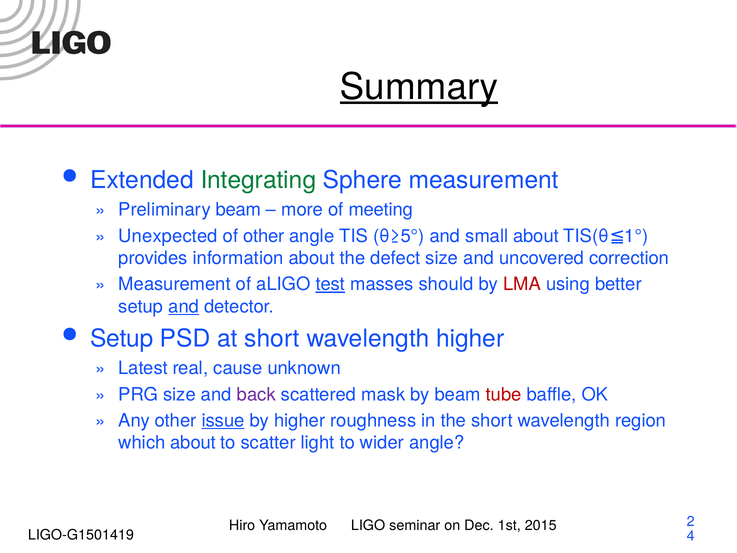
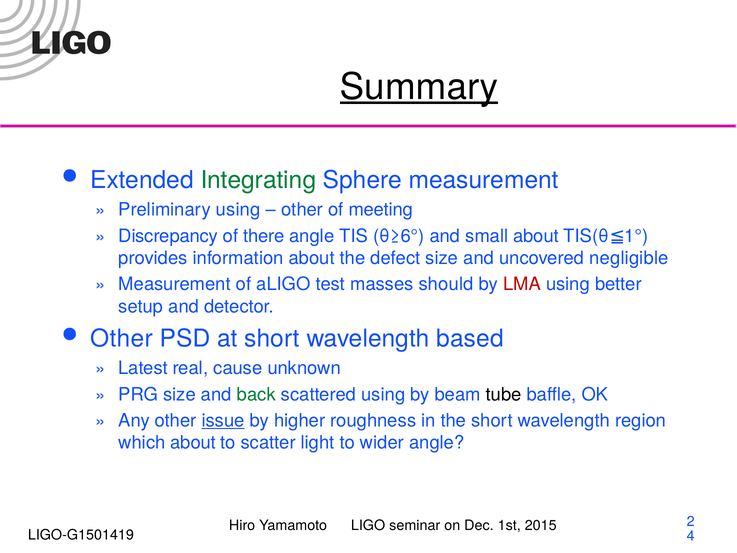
Preliminary beam: beam -> using (238, 210)
more: more -> other (302, 210)
Unexpected: Unexpected -> Discrepancy (168, 236)
of other: other -> there (264, 236)
θ≥5°: θ≥5° -> θ≥6° (399, 236)
correction: correction -> negligible (629, 258)
test underline: present -> none (330, 284)
and underline: present -> none (184, 306)
Setup: Setup -> Other (122, 339)
wavelength higher: higher -> based (470, 339)
back colour: purple -> green (256, 394)
scattered mask: mask -> using (383, 394)
tube colour: red -> black (504, 394)
